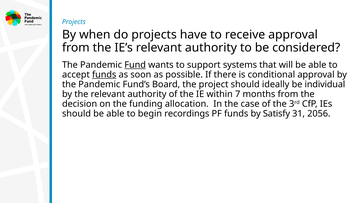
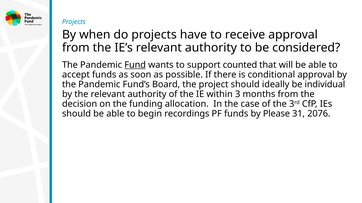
systems: systems -> counted (240, 65)
funds underline: present -> none (104, 75)
7: 7 -> 3 (238, 94)
Satisfy: Satisfy -> Please (276, 114)
2056: 2056 -> 2076 (319, 114)
